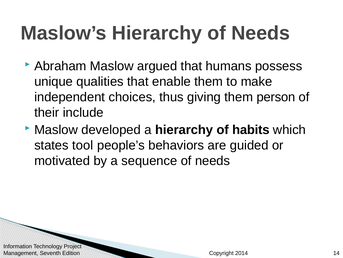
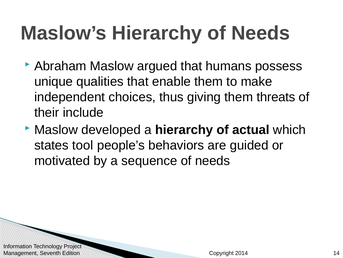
person: person -> threats (276, 97)
habits: habits -> actual (251, 130)
